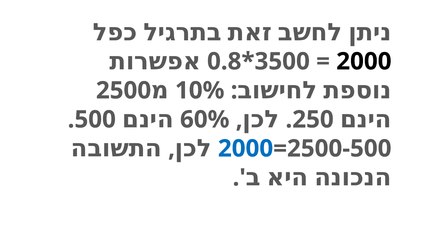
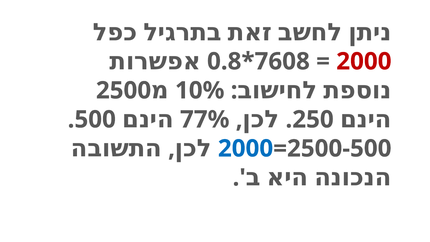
3500: 3500 -> 7608 (282, 61)
2000 colour: black -> red (364, 61)
60%: 60% -> 77% (205, 119)
